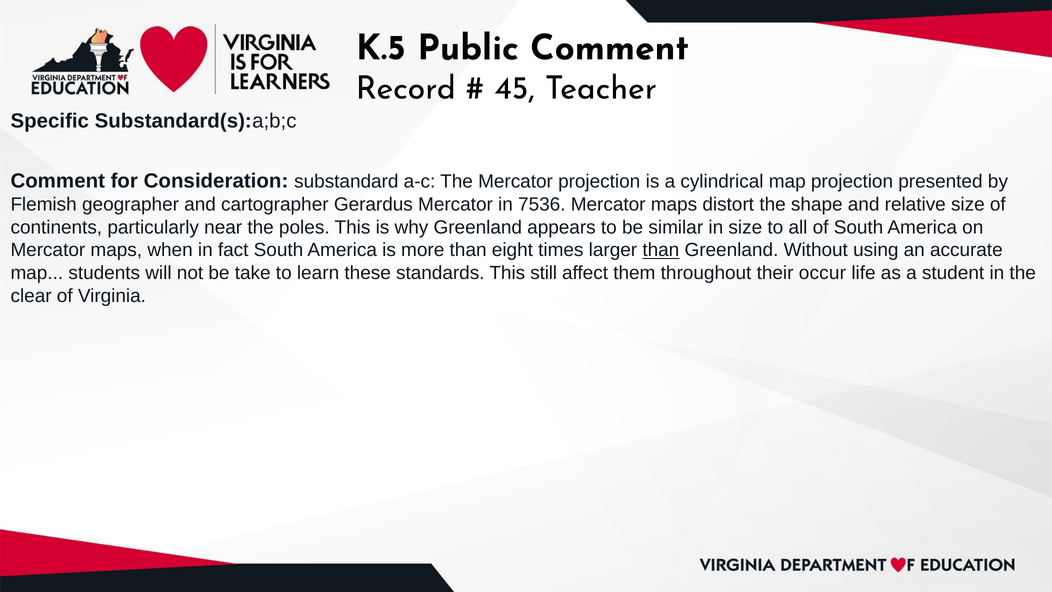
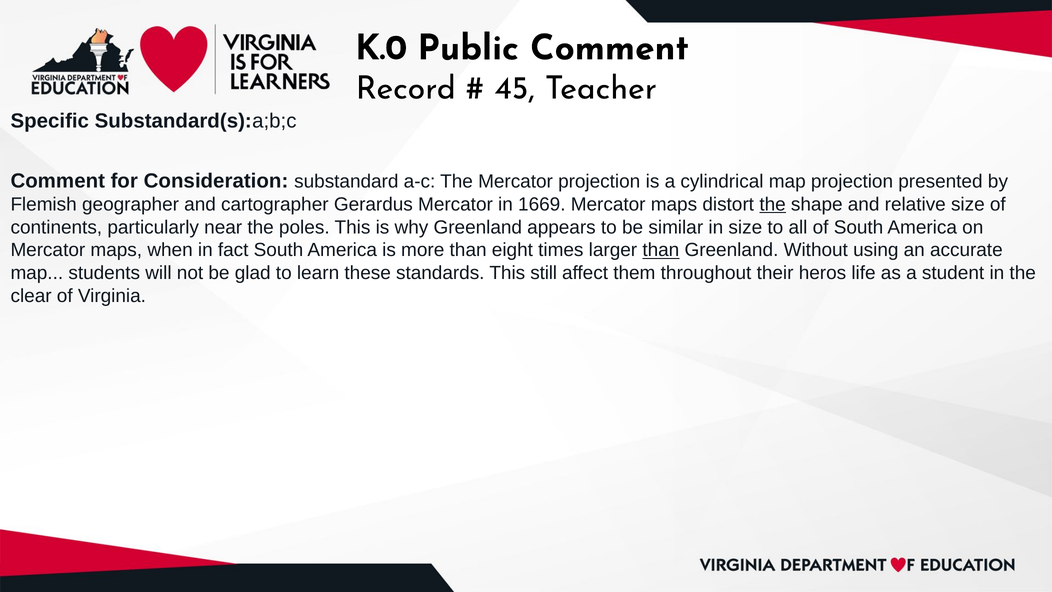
K.5: K.5 -> K.0 (381, 48)
7536: 7536 -> 1669 (542, 204)
the underline: none -> present (773, 204)
take: take -> glad (253, 273)
occur: occur -> heros (822, 273)
